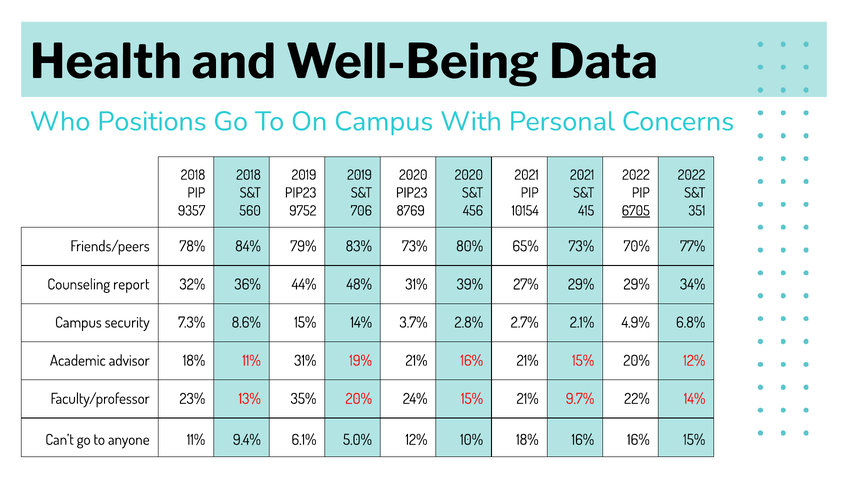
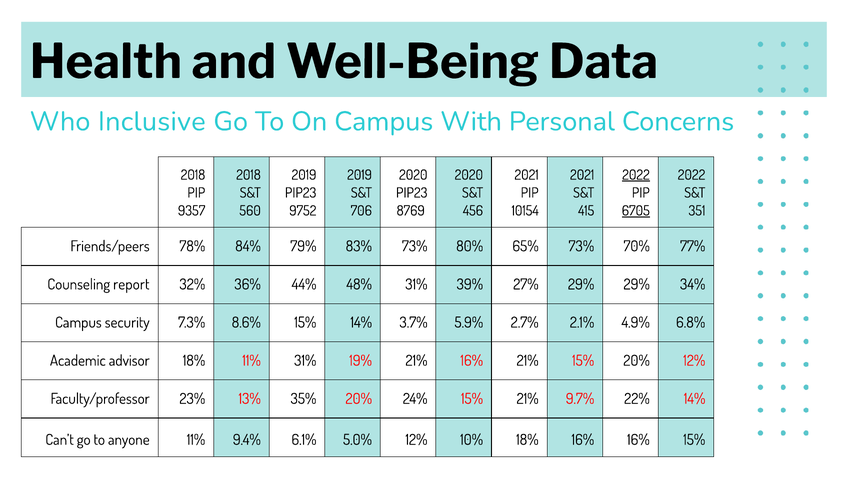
Positions: Positions -> Inclusive (152, 121)
2022 underline: none -> present (636, 175)
2.8%: 2.8% -> 5.9% (469, 323)
